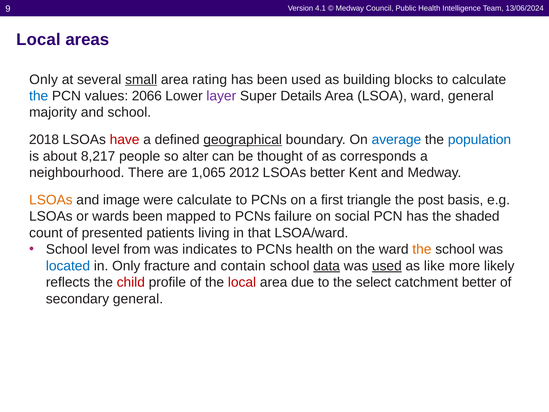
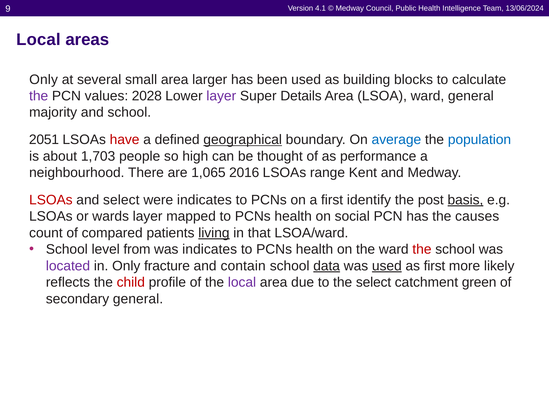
small underline: present -> none (141, 79)
rating: rating -> larger (210, 79)
the colour: blue -> purple (39, 96)
2066: 2066 -> 2028 (147, 96)
2018: 2018 -> 2051 (44, 140)
8,217: 8,217 -> 1,703 (98, 156)
alter: alter -> high (195, 156)
corresponds: corresponds -> performance (378, 156)
2012: 2012 -> 2016 (244, 173)
LSOAs better: better -> range (327, 173)
LSOAs colour: orange -> red (51, 200)
and image: image -> select (121, 200)
were calculate: calculate -> indicates (204, 200)
triangle: triangle -> identify (369, 200)
basis underline: none -> present (465, 200)
wards been: been -> layer (148, 216)
mapped to PCNs failure: failure -> health (293, 216)
shaded: shaded -> causes (477, 216)
presented: presented -> compared (112, 233)
living underline: none -> present (214, 233)
the colour: orange -> red (422, 249)
located colour: blue -> purple (68, 266)
as like: like -> first (435, 266)
local colour: red -> purple (242, 282)
catchment better: better -> green (479, 282)
